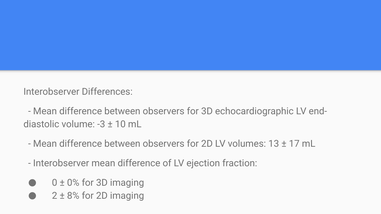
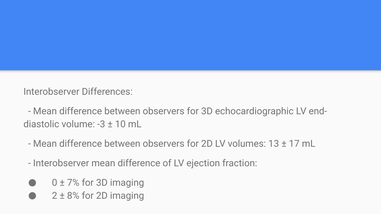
0%: 0% -> 7% (73, 183)
